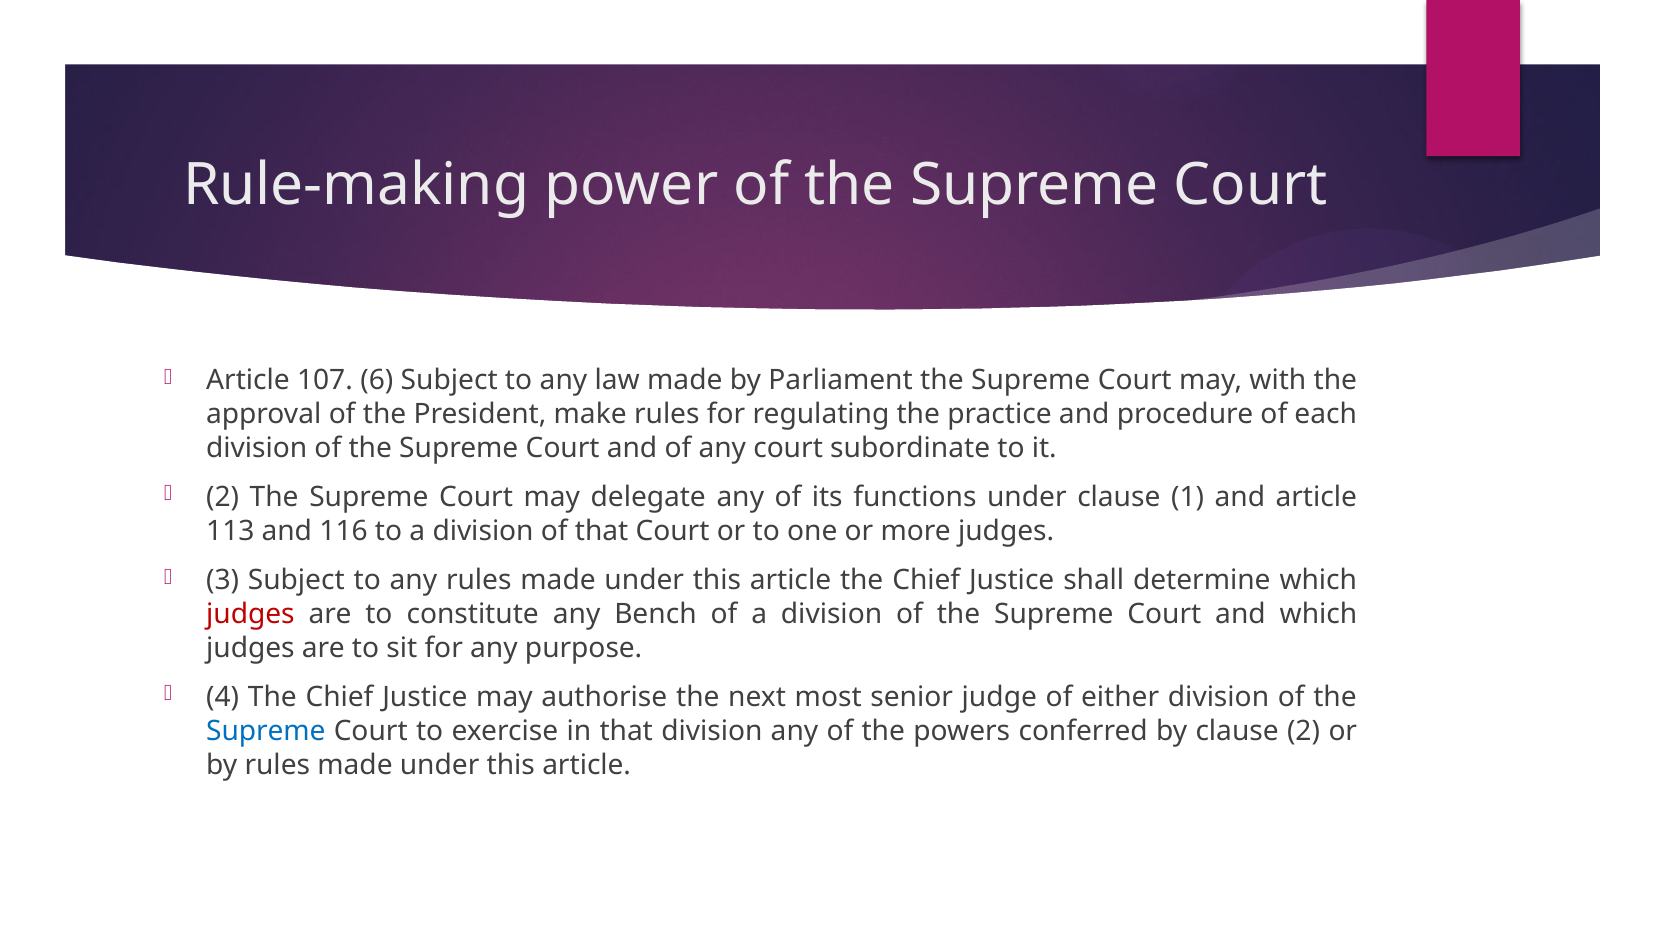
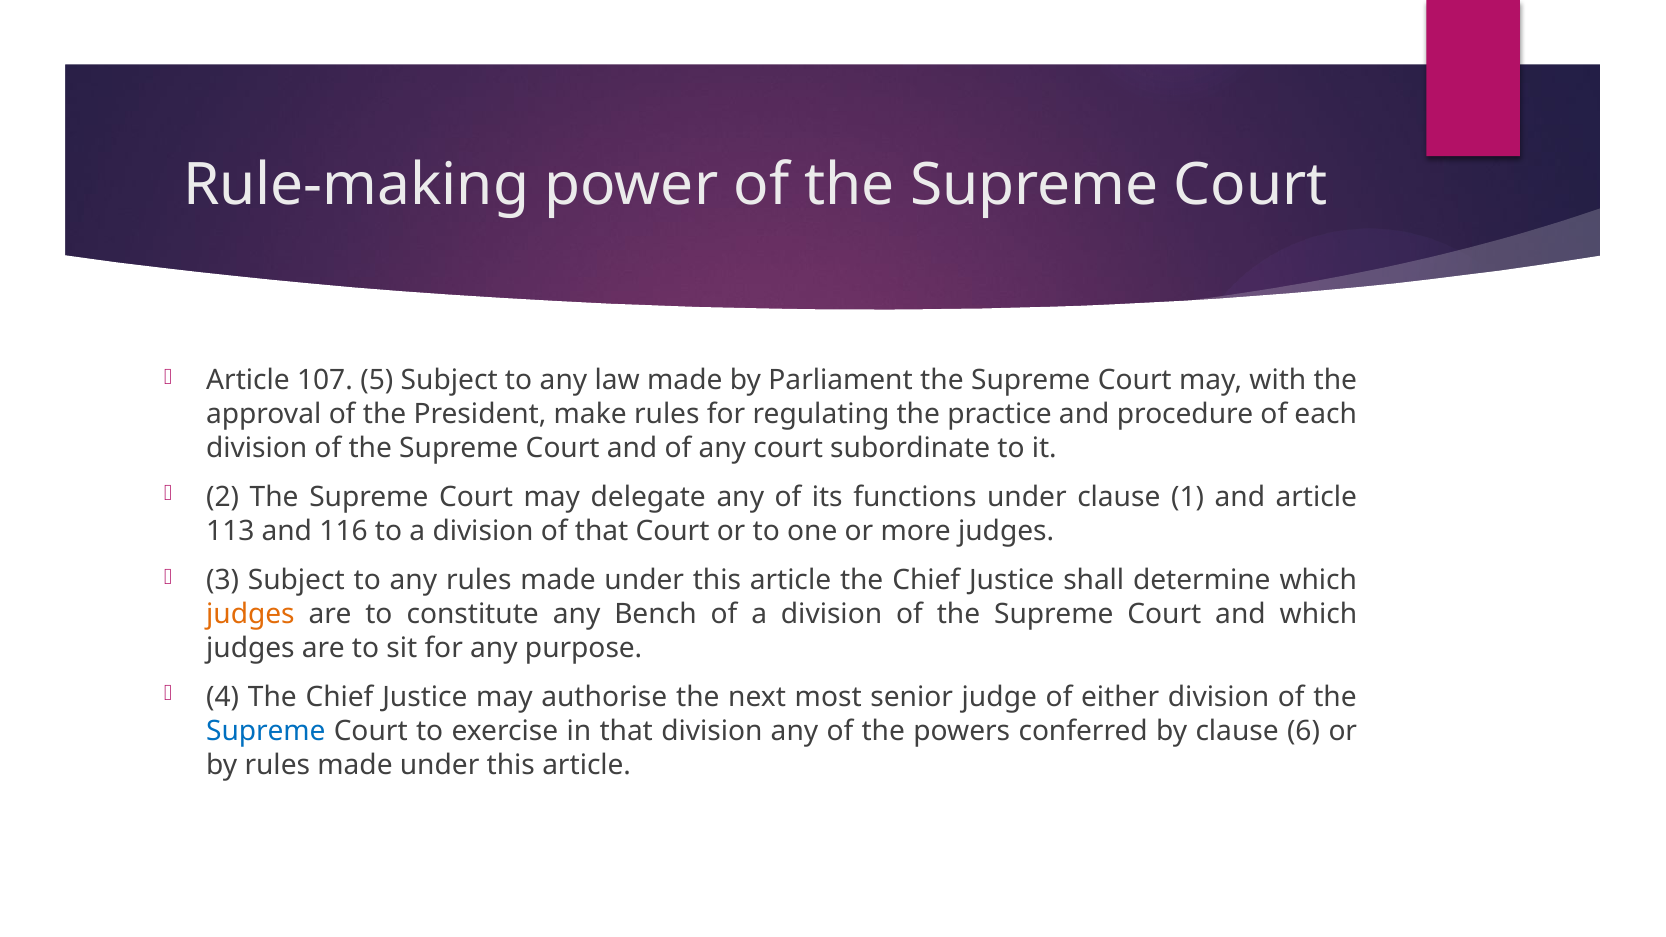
6: 6 -> 5 (377, 381)
judges colour: red -> orange (250, 615)
clause 2: 2 -> 6 (1304, 731)
